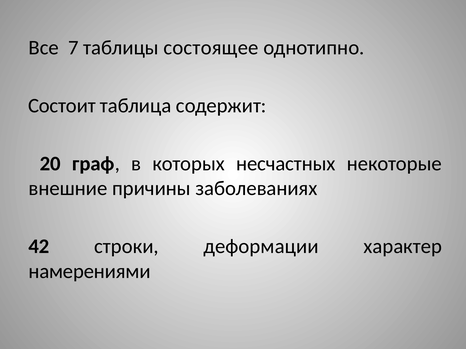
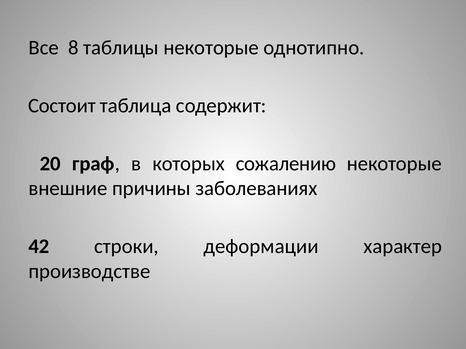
7: 7 -> 8 (73, 48)
таблицы состоящее: состоящее -> некоторые (211, 48)
несчастных: несчастных -> сожалению (286, 164)
намерениями: намерениями -> производстве (89, 272)
